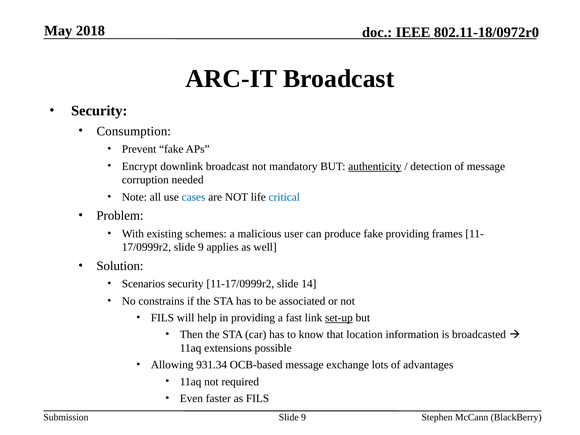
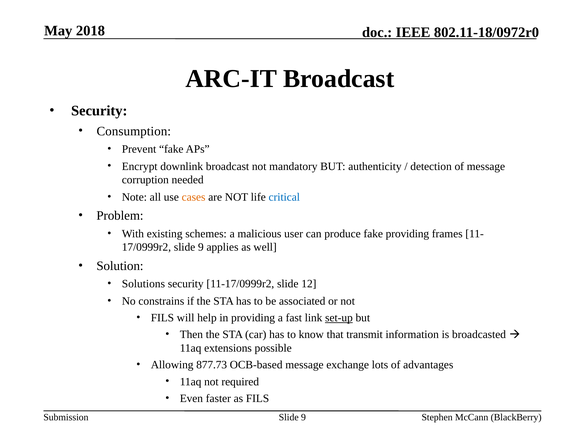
authenticity underline: present -> none (375, 166)
cases colour: blue -> orange (194, 197)
Scenarios: Scenarios -> Solutions (143, 284)
14: 14 -> 12 (309, 284)
location: location -> transmit (365, 335)
931.34: 931.34 -> 877.73 (212, 365)
